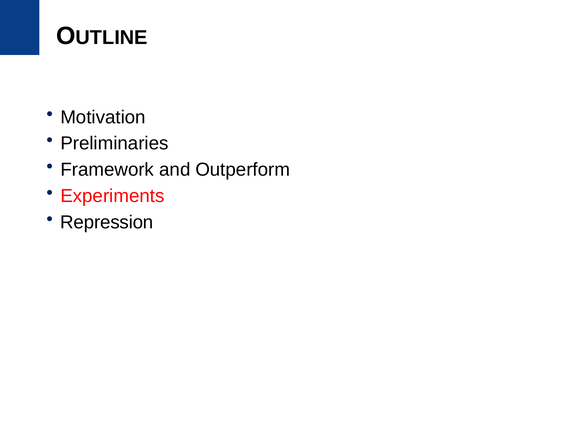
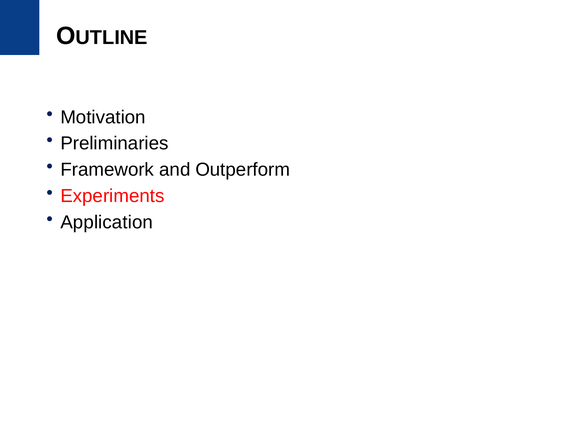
Repression: Repression -> Application (107, 222)
